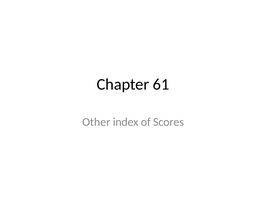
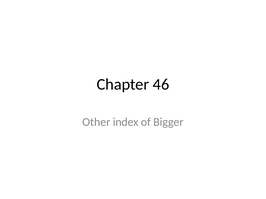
61: 61 -> 46 (161, 84)
Scores: Scores -> Bigger (168, 122)
